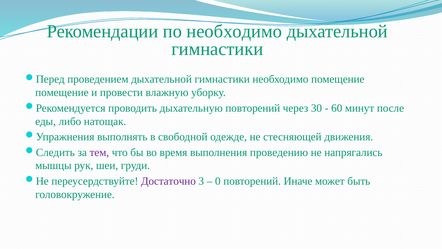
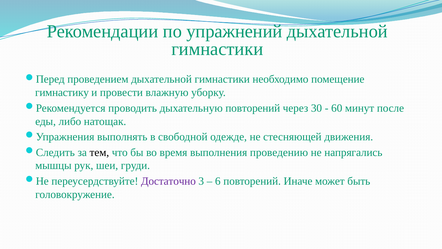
по необходимо: необходимо -> упражнений (234, 31)
помещение: помещение -> гимнастику (62, 92)
тем colour: purple -> black (99, 152)
0: 0 -> 6 (218, 181)
